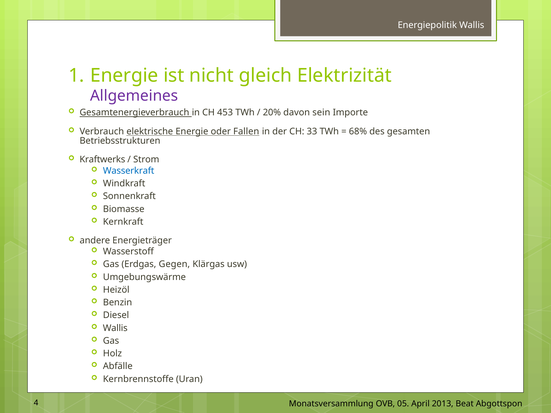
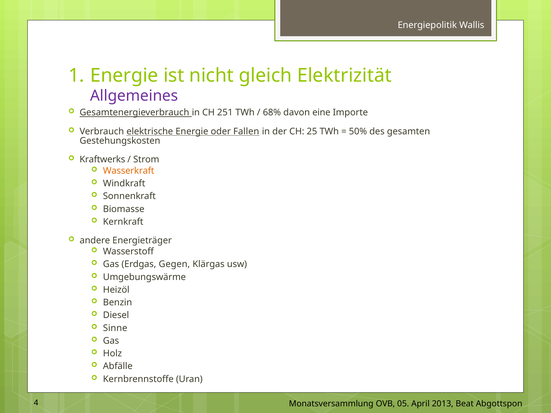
453: 453 -> 251 (225, 113)
20%: 20% -> 68% (272, 113)
sein: sein -> eine (321, 113)
33: 33 -> 25 (312, 131)
68%: 68% -> 50% (358, 131)
Betriebsstrukturen: Betriebsstrukturen -> Gestehungskosten (120, 141)
Wasserkraft colour: blue -> orange (129, 171)
Wallis: Wallis -> Sinne (115, 328)
